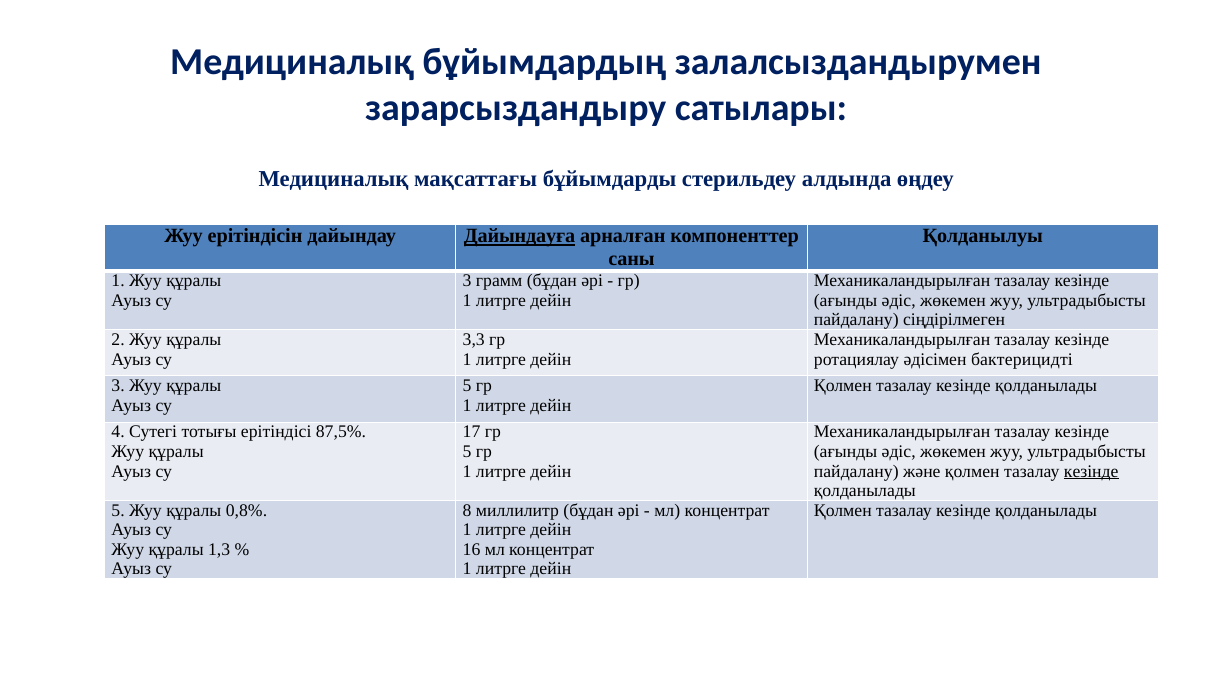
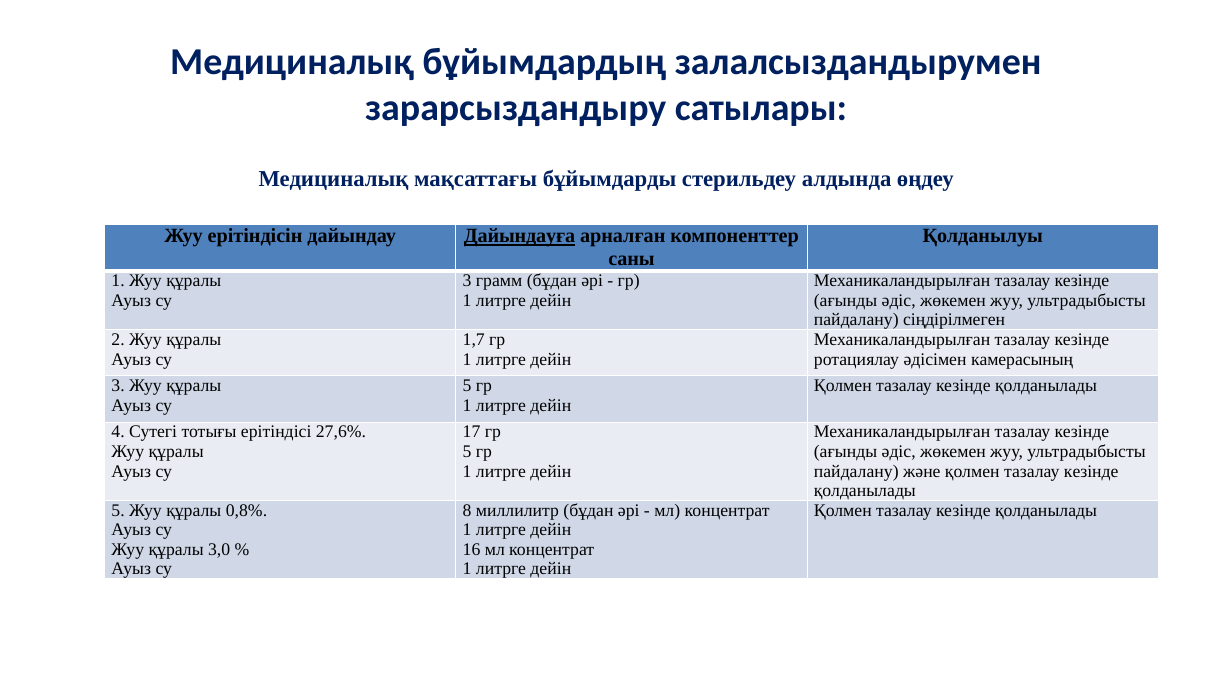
3,3: 3,3 -> 1,7 (474, 339)
бактерицидті: бактерицидті -> камерасының (1022, 359)
87,5%: 87,5% -> 27,6% (341, 432)
кезінде underline: present -> none (1091, 471)
1,3: 1,3 -> 3,0 (219, 549)
